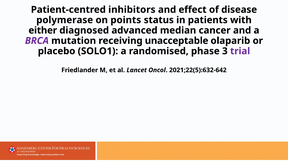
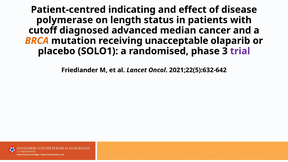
inhibitors: inhibitors -> indicating (132, 10)
points: points -> length (126, 20)
either: either -> cutoff (43, 30)
BRCA colour: purple -> orange (37, 41)
